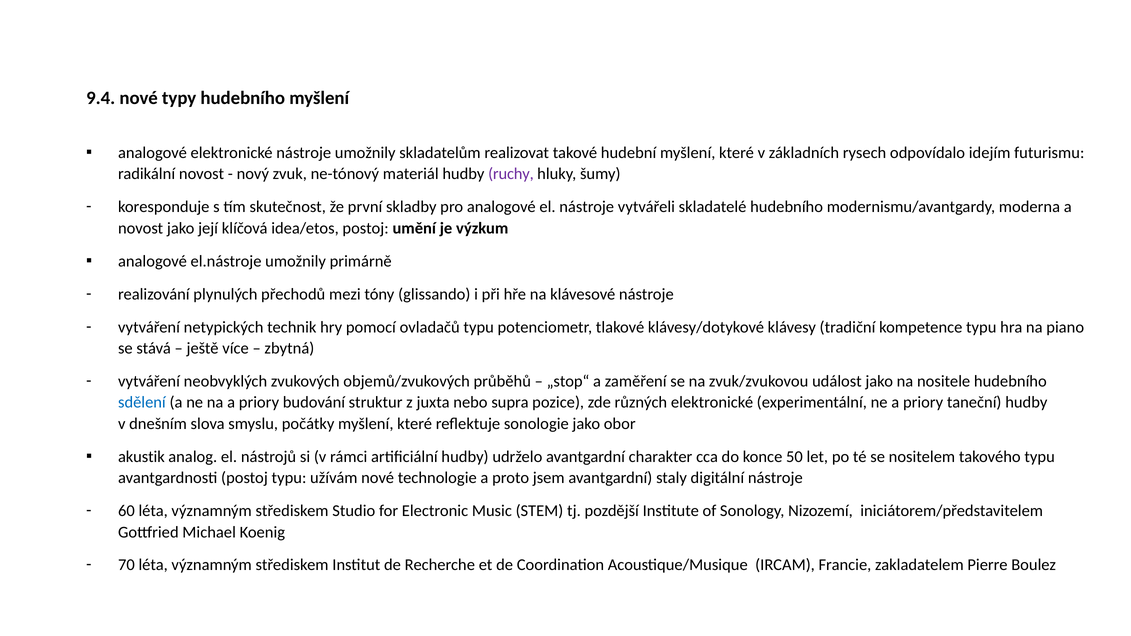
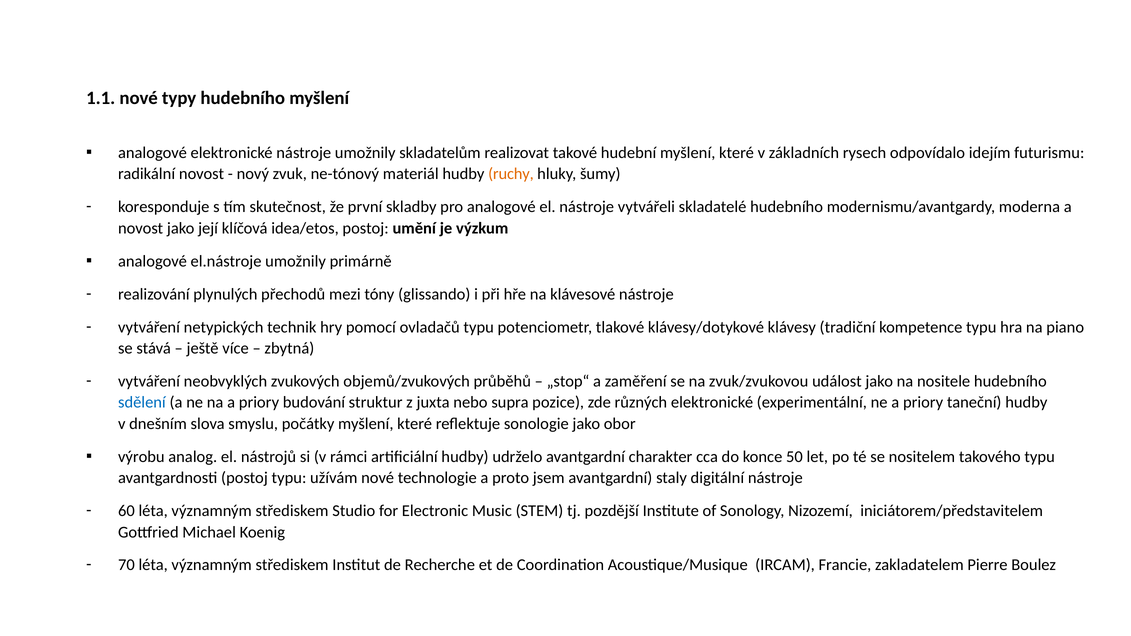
9.4: 9.4 -> 1.1 (101, 98)
ruchy colour: purple -> orange (511, 174)
akustik: akustik -> výrobu (141, 457)
